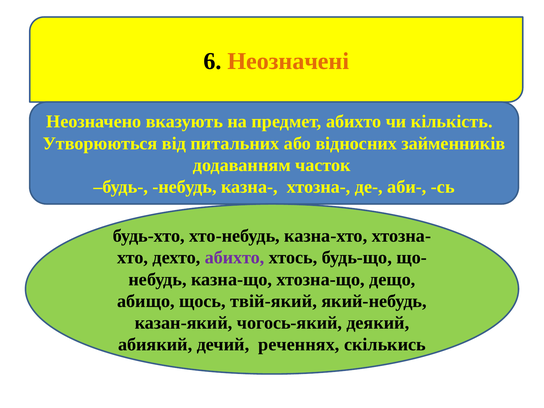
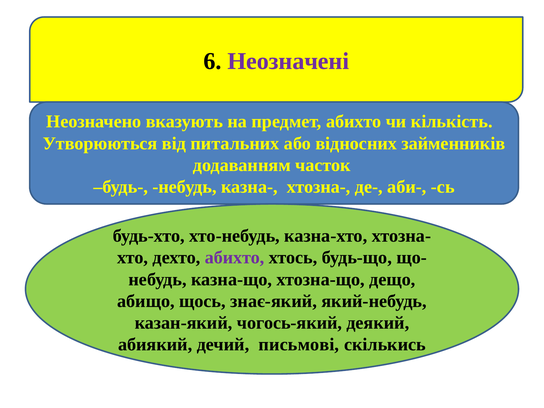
Неозначені colour: orange -> purple (288, 61)
твій-який: твій-який -> знає-який (274, 301)
реченнях: реченнях -> письмові (299, 345)
